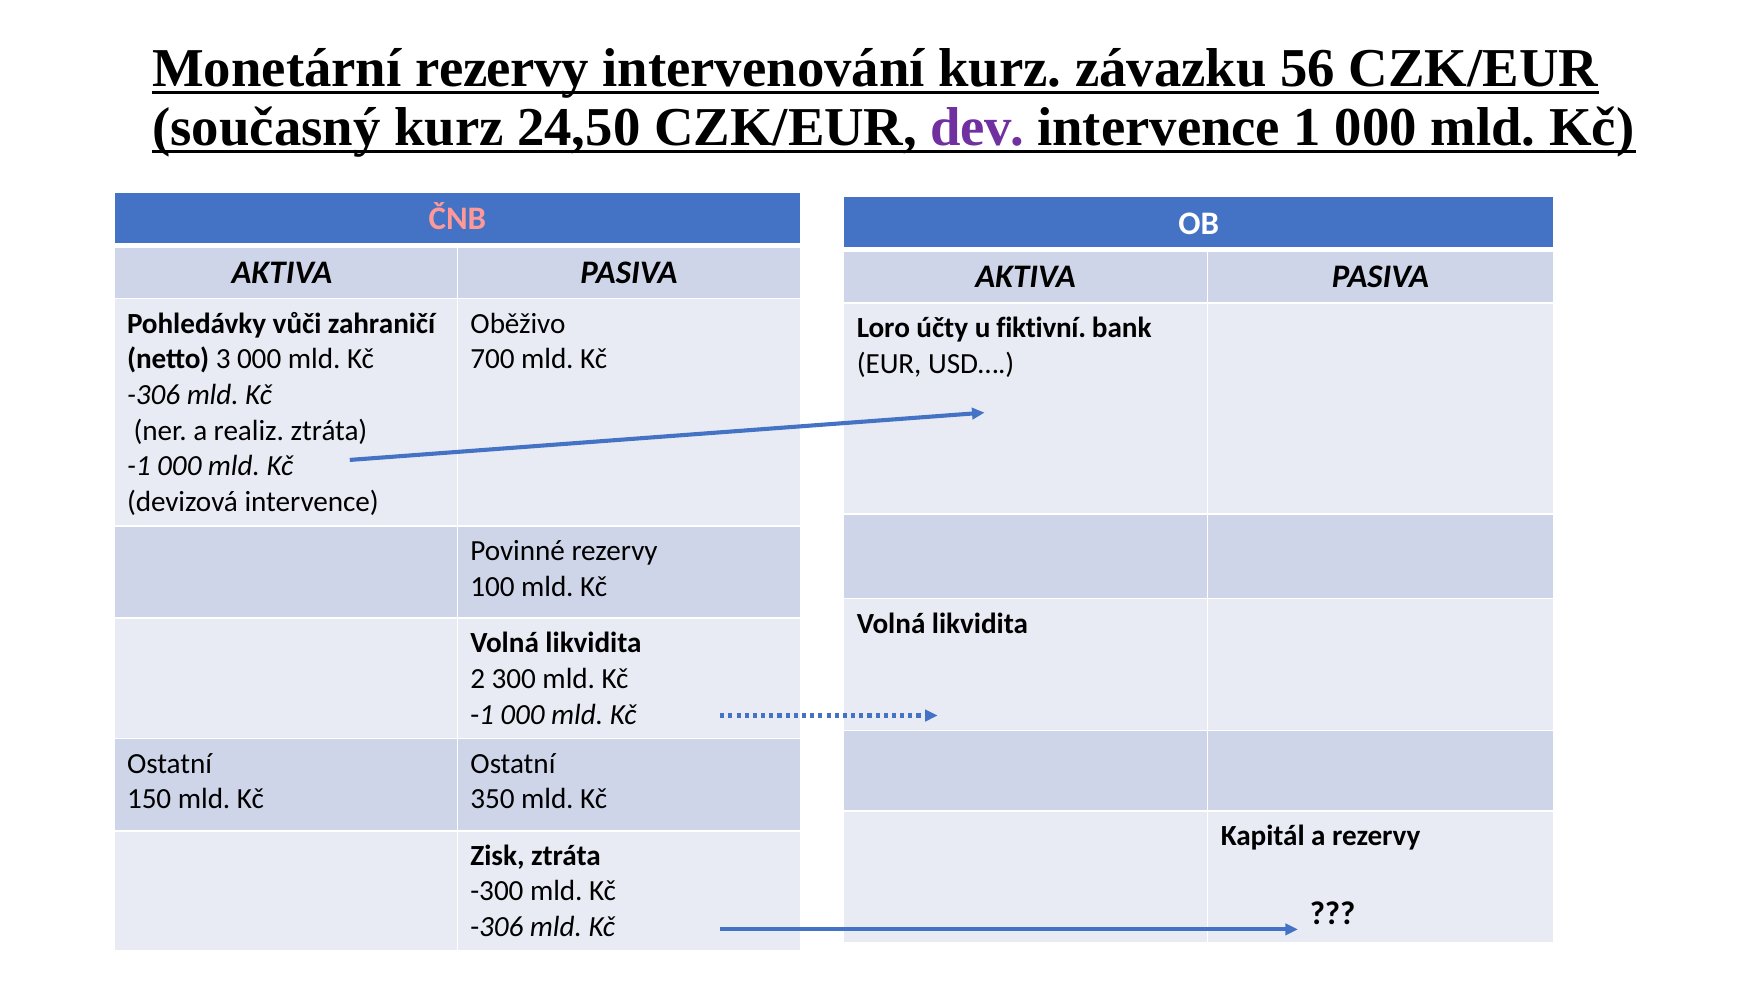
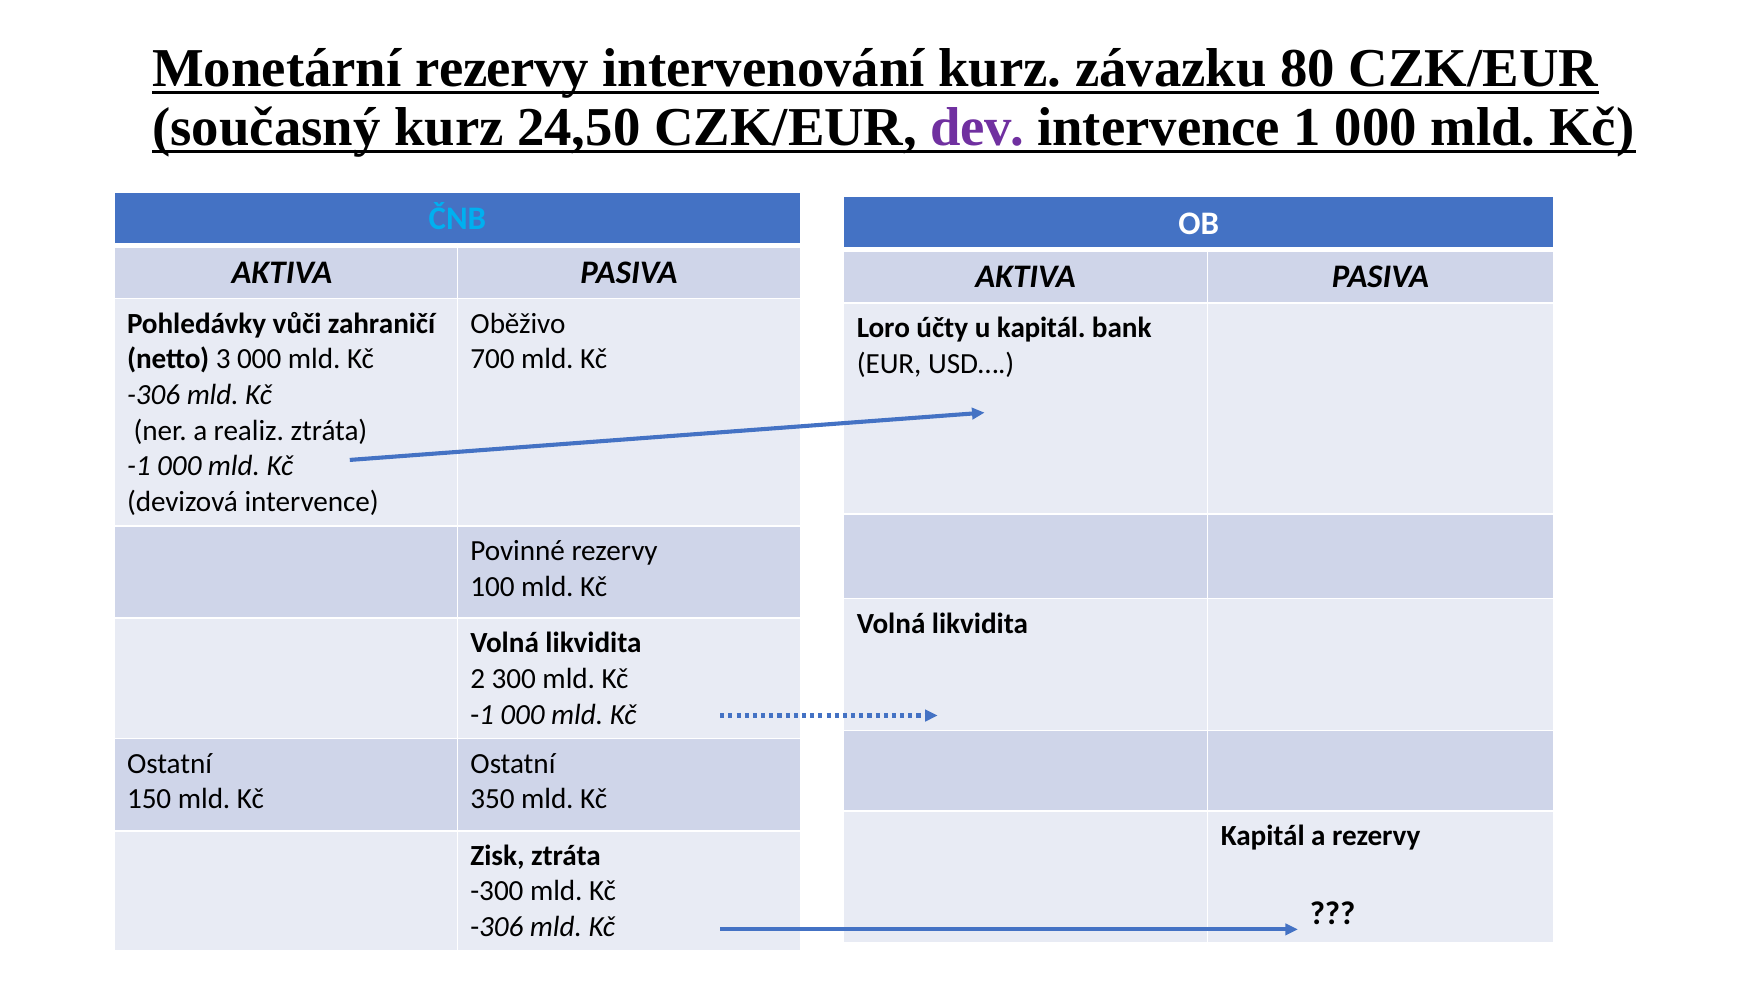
56: 56 -> 80 (1308, 68)
ČNB colour: pink -> light blue (457, 219)
u fiktivní: fiktivní -> kapitál (1041, 328)
